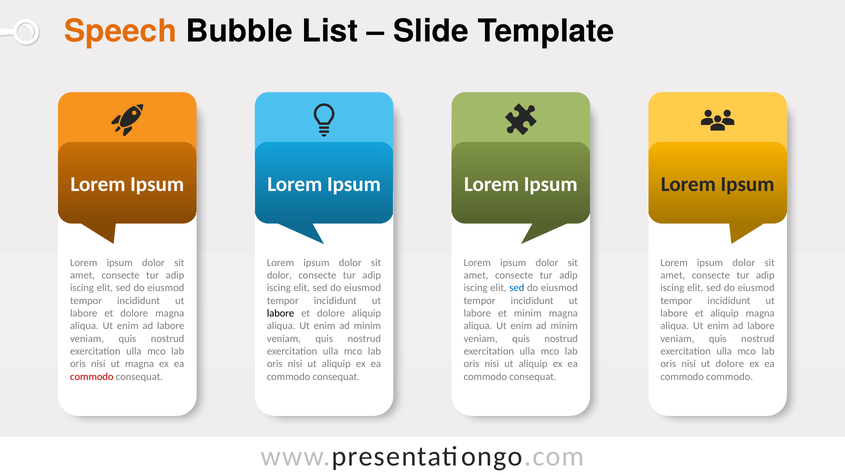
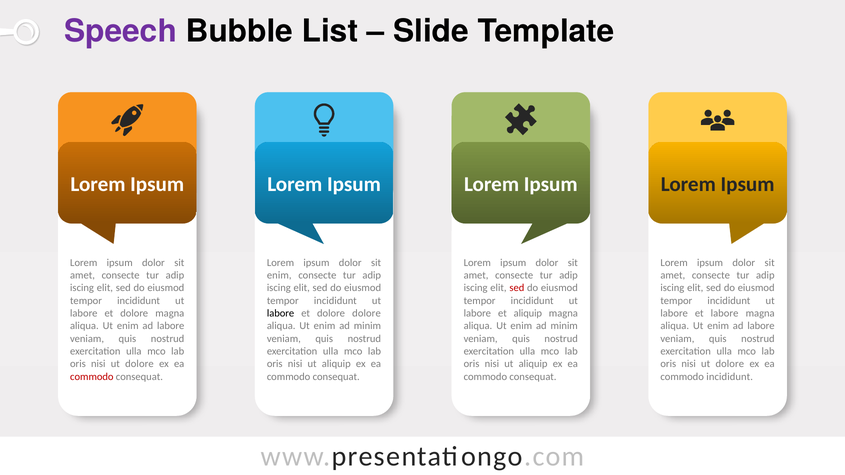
Speech colour: orange -> purple (121, 31)
dolor: dolor -> enim (279, 275)
sed colour: blue -> red (517, 288)
dolore aliquip: aliquip -> dolore (367, 313)
et minim: minim -> aliquip (528, 313)
et aliquip: aliquip -> labore (725, 313)
magna: magna -> dolore (139, 364)
commodo commodo: commodo -> incididunt (730, 377)
